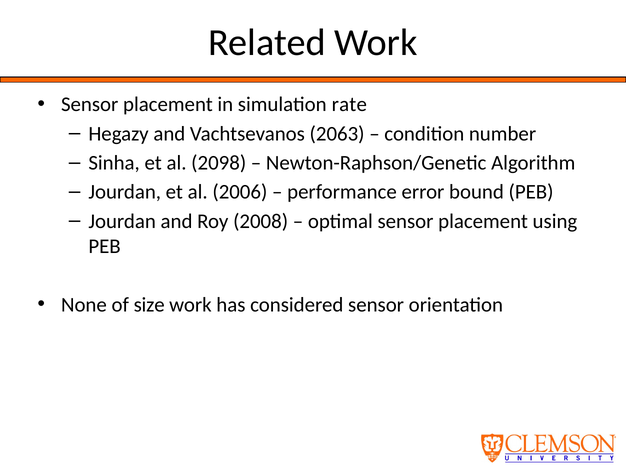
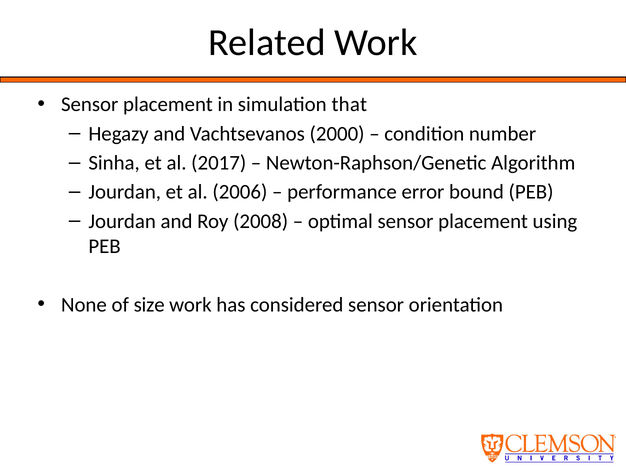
rate: rate -> that (349, 105)
2063: 2063 -> 2000 (337, 134)
2098: 2098 -> 2017 (219, 163)
